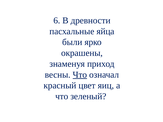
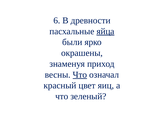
яйца underline: none -> present (105, 31)
